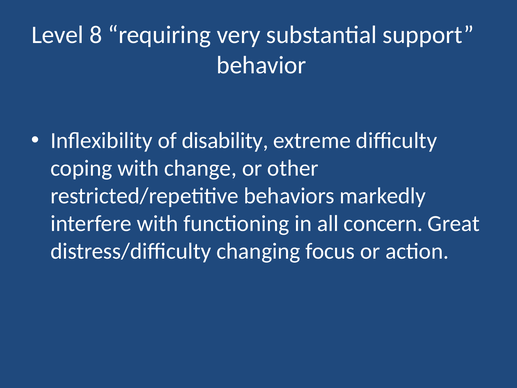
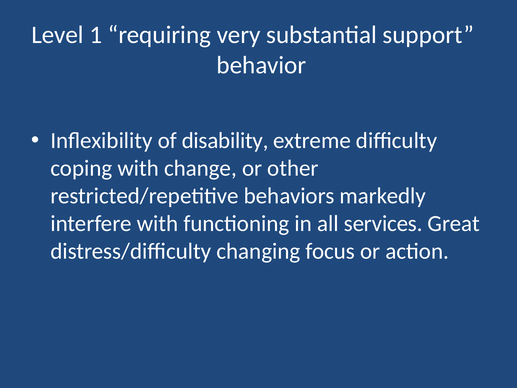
8: 8 -> 1 (96, 35)
concern: concern -> services (383, 223)
